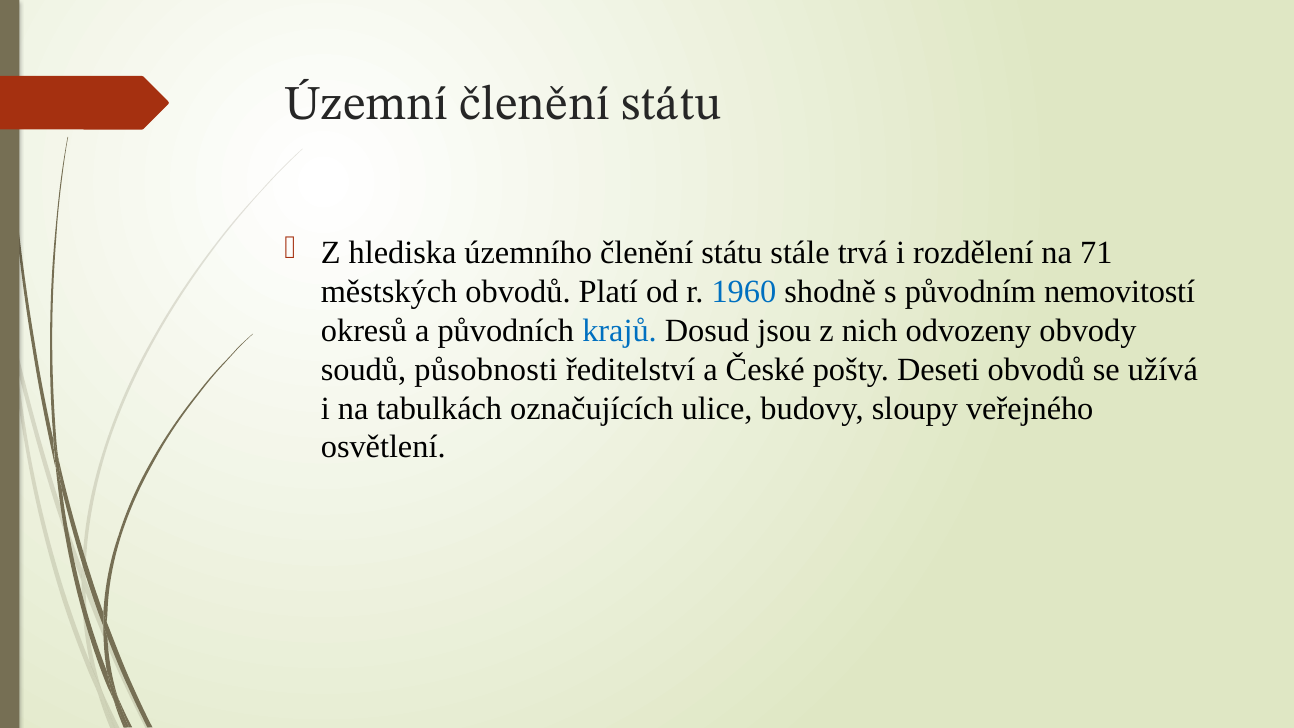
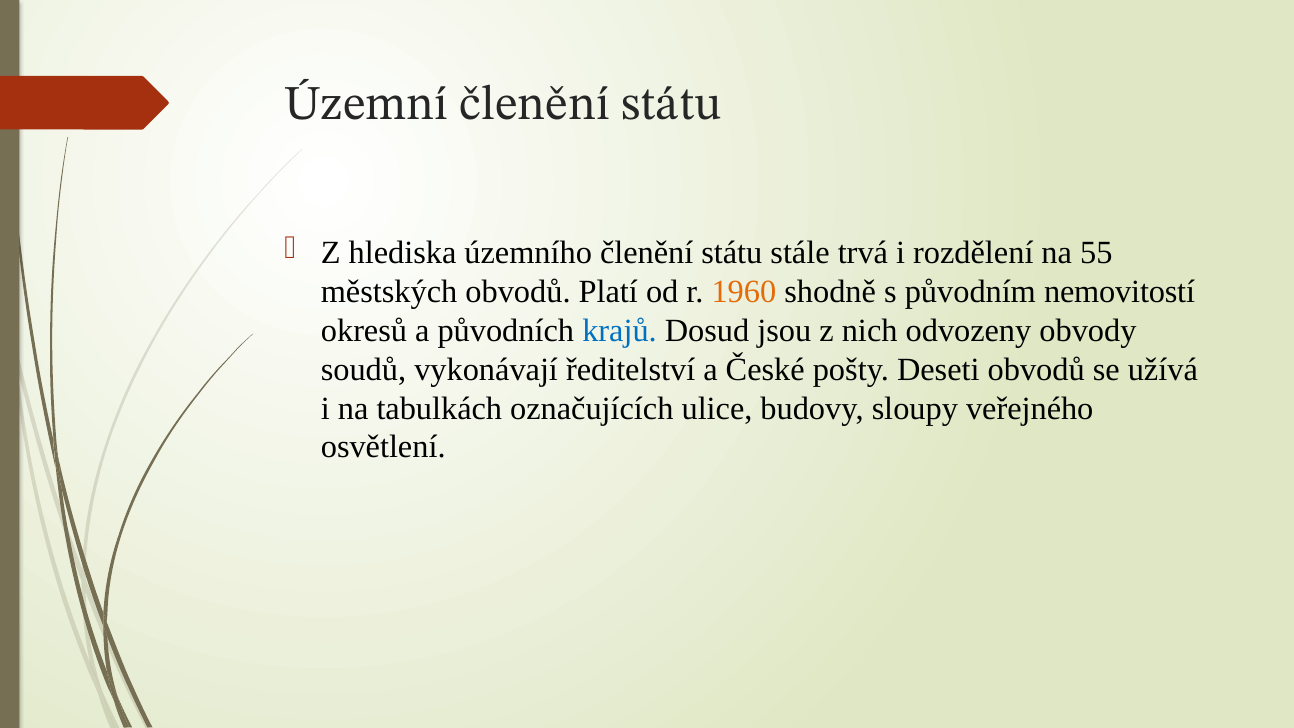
71: 71 -> 55 (1096, 253)
1960 colour: blue -> orange (744, 292)
působnosti: působnosti -> vykonávají (486, 369)
